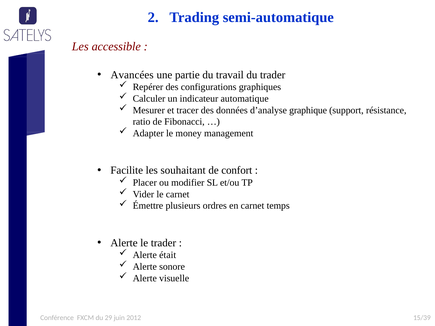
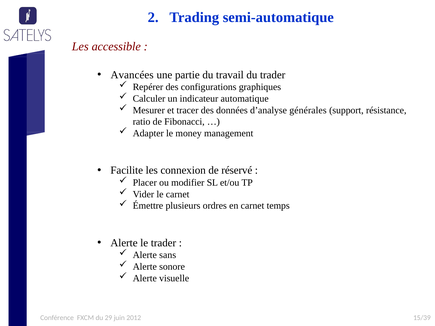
graphique: graphique -> générales (308, 110)
souhaitant: souhaitant -> connexion (183, 170)
confort: confort -> réservé (237, 170)
était: était -> sans (168, 255)
